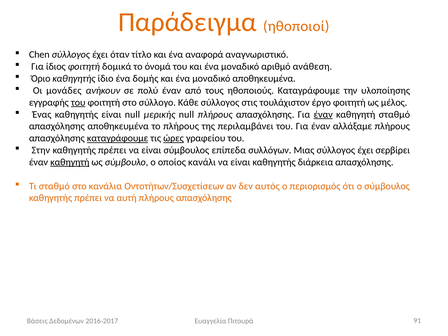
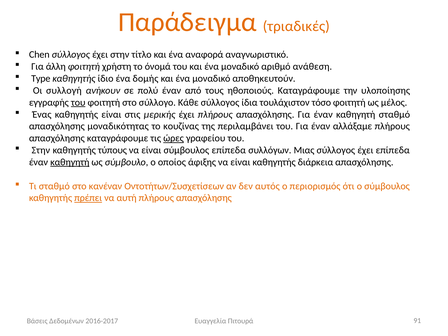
ηθοποιοί: ηθοποιοί -> τριαδικές (296, 26)
έχει όταν: όταν -> στην (120, 55)
ίδιος: ίδιος -> άλλη (56, 67)
δομικά: δομικά -> χρήστη (117, 67)
Όριο: Όριο -> Type (41, 79)
μοναδικό αποθηκευμένα: αποθηκευμένα -> αποθηκευτούν (264, 79)
μονάδες: μονάδες -> συλλογή (64, 91)
στις: στις -> ίδια (249, 102)
έργο: έργο -> τόσο (321, 102)
είναι null: null -> στις (133, 114)
μερικής null: null -> έχει (187, 114)
έναν underline: present -> none (323, 114)
απασχόλησης αποθηκευμένα: αποθηκευμένα -> μοναδικότητας (118, 126)
το πλήρους: πλήρους -> κουζίνας (181, 126)
καταγράφουμε underline: present -> none (118, 138)
πρέπει: πρέπει -> τύπους (112, 150)
έχει σερβίρει: σερβίρει -> επίπεδα (393, 150)
κανάλι: κανάλι -> άφιξης (202, 162)
κανάλια: κανάλια -> κανέναν (105, 186)
πρέπει underline: none -> present (88, 198)
